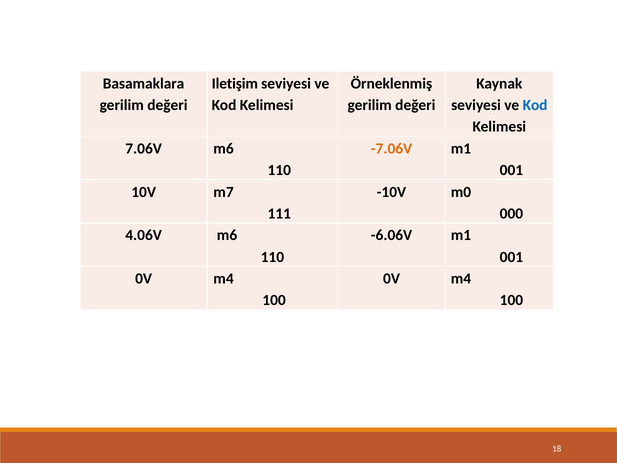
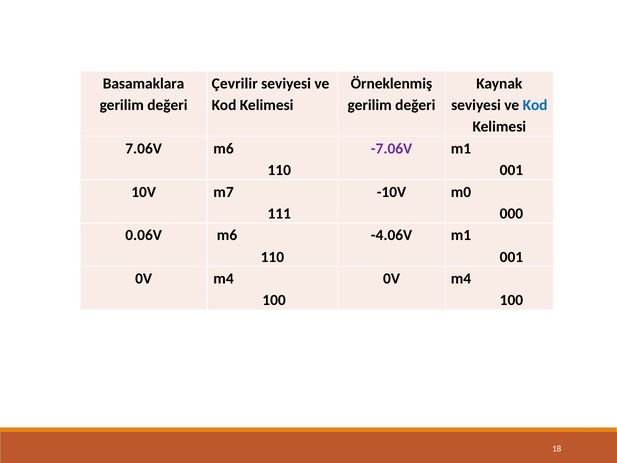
Iletişim: Iletişim -> Çevrilir (235, 83)
-7.06V colour: orange -> purple (392, 149)
4.06V: 4.06V -> 0.06V (144, 235)
-6.06V: -6.06V -> -4.06V (392, 235)
